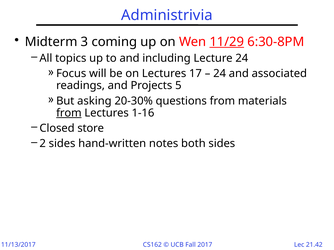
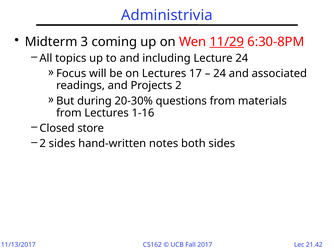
Projects 5: 5 -> 2 (178, 86)
asking: asking -> during (94, 101)
from underline: present -> none (69, 113)
